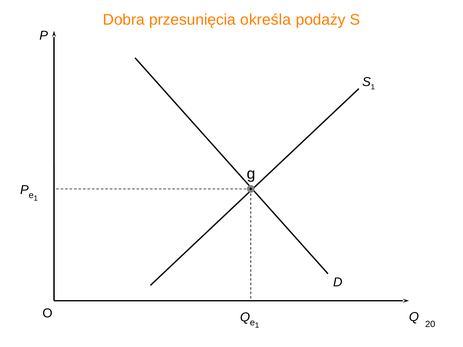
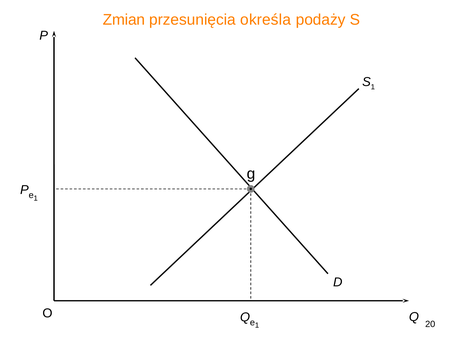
Dobra: Dobra -> Zmian (124, 20)
